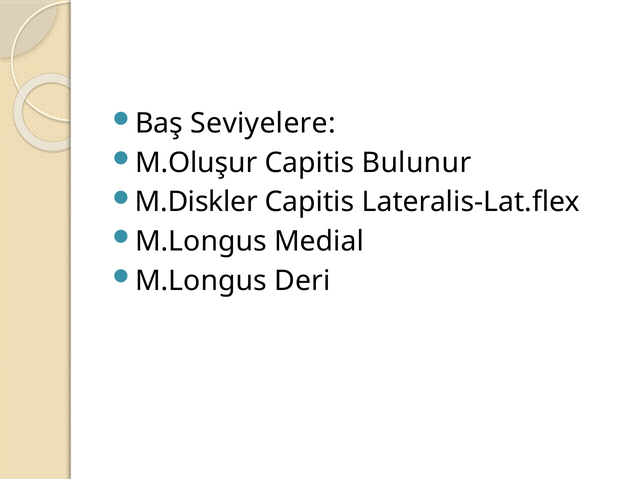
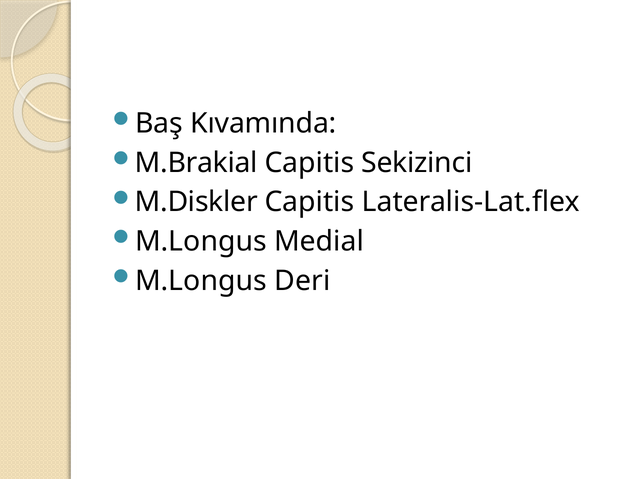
Seviyelere: Seviyelere -> Kıvamında (263, 123)
M.Oluşur: M.Oluşur -> M.Brakial (196, 163)
Bulunur: Bulunur -> Sekizinci (417, 163)
